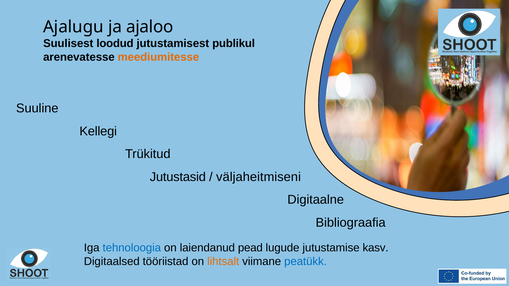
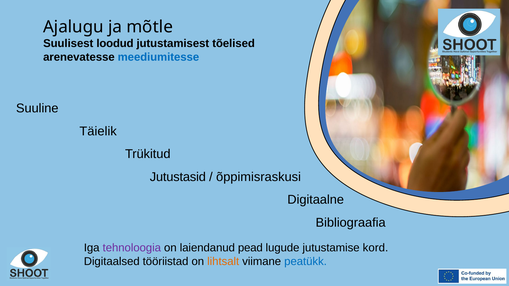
ajaloo: ajaloo -> mõtle (150, 27)
publikul: publikul -> tõelised (234, 44)
meediumitesse colour: orange -> blue (158, 57)
Kellegi: Kellegi -> Täielik (98, 131)
väljaheitmiseni: väljaheitmiseni -> õppimisraskusi (259, 177)
tehnoloogia colour: blue -> purple (132, 248)
kasv: kasv -> kord (375, 248)
